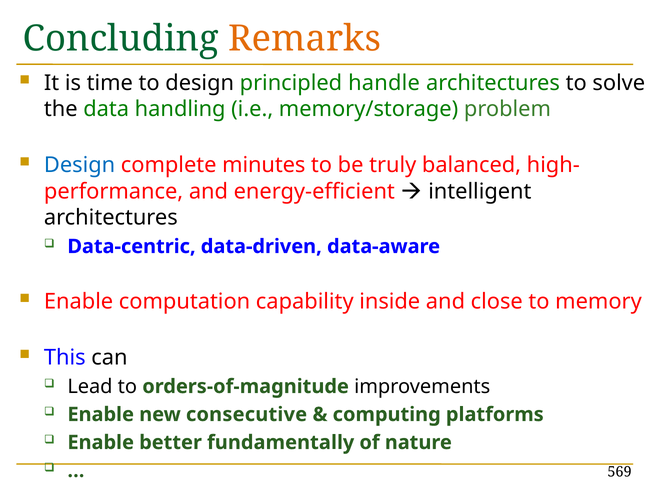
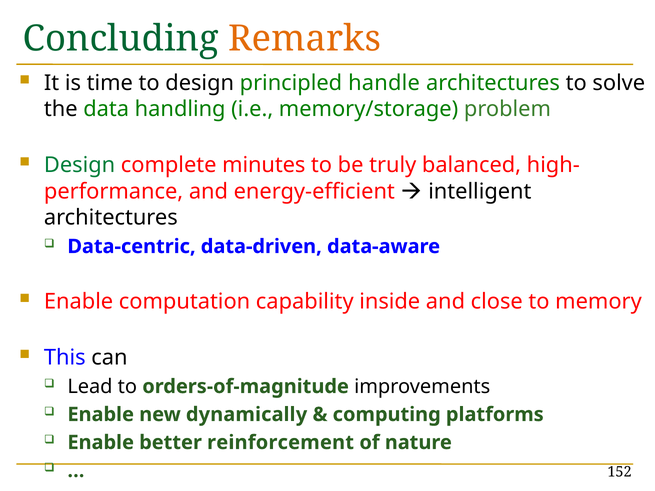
Design colour: blue -> green (80, 165)
consecutive: consecutive -> dynamically (247, 415)
fundamentally: fundamentally -> reinforcement (281, 443)
569: 569 -> 152 (620, 472)
